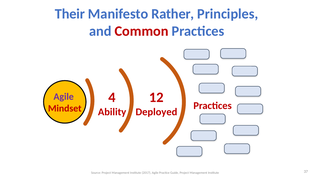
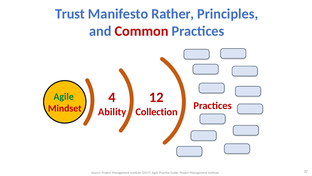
Their: Their -> Trust (70, 14)
Agile colour: purple -> green (64, 96)
Deployed: Deployed -> Collection (157, 112)
